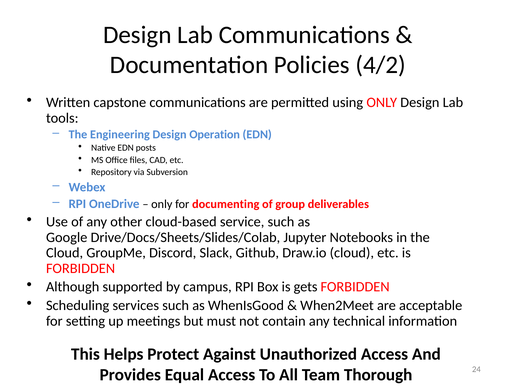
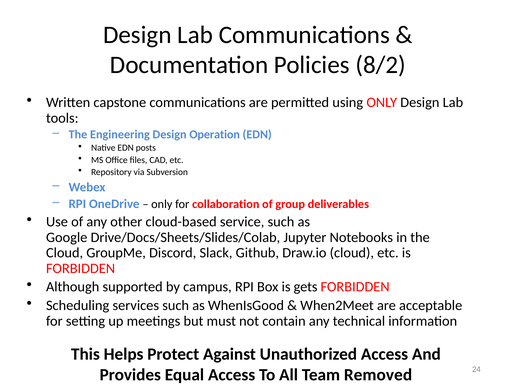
4/2: 4/2 -> 8/2 (381, 65)
documenting: documenting -> collaboration (226, 204)
Thorough: Thorough -> Removed (378, 375)
